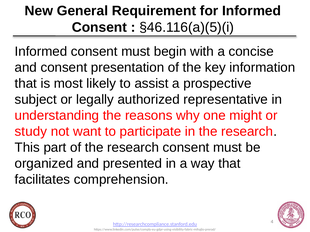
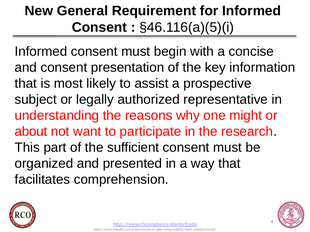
study: study -> about (31, 132)
of the research: research -> sufficient (133, 148)
